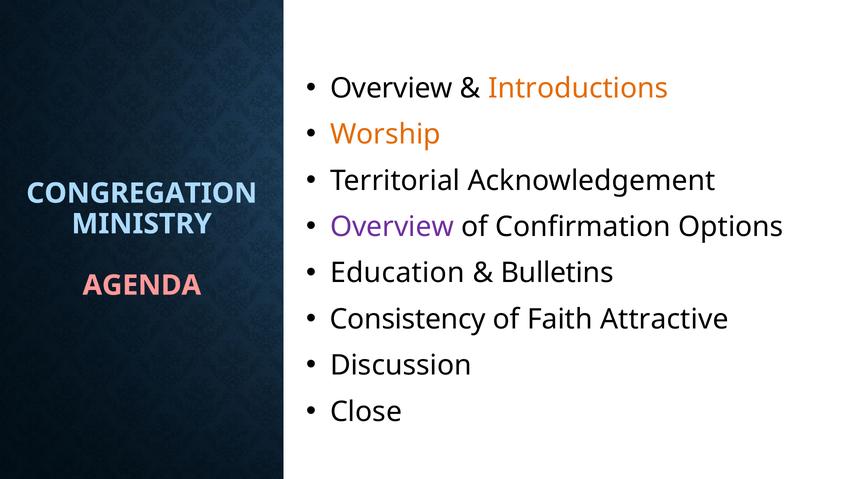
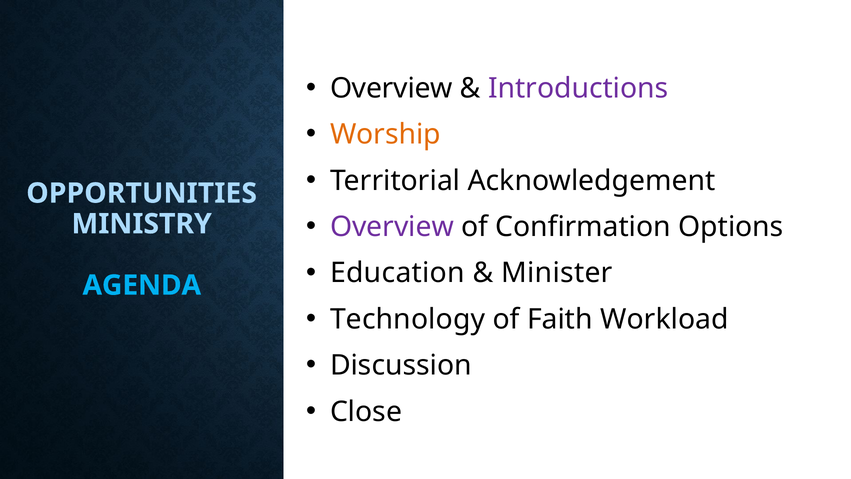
Introductions colour: orange -> purple (578, 88)
CONGREGATION: CONGREGATION -> OPPORTUNITIES (142, 193)
Bulletins: Bulletins -> Minister (557, 273)
AGENDA colour: pink -> light blue (142, 285)
Consistency: Consistency -> Technology (408, 319)
Attractive: Attractive -> Workload (664, 319)
